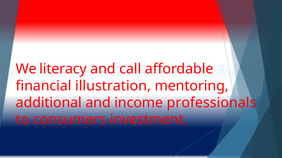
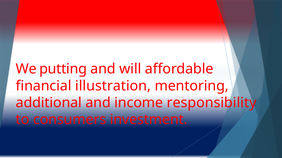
literacy: literacy -> putting (63, 69)
call: call -> will (130, 69)
professionals: professionals -> responsibility (212, 103)
